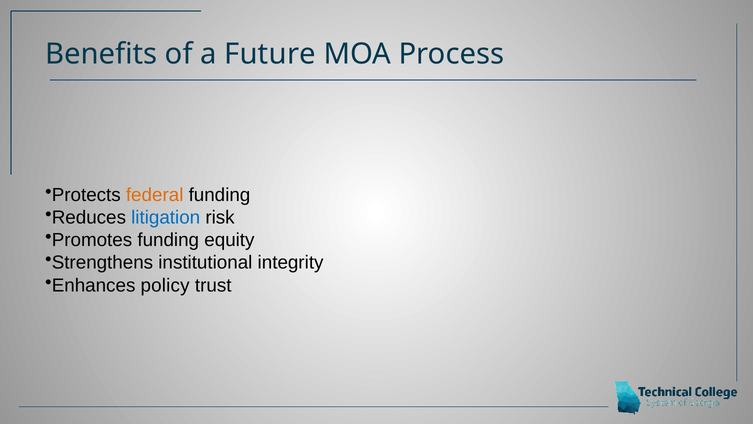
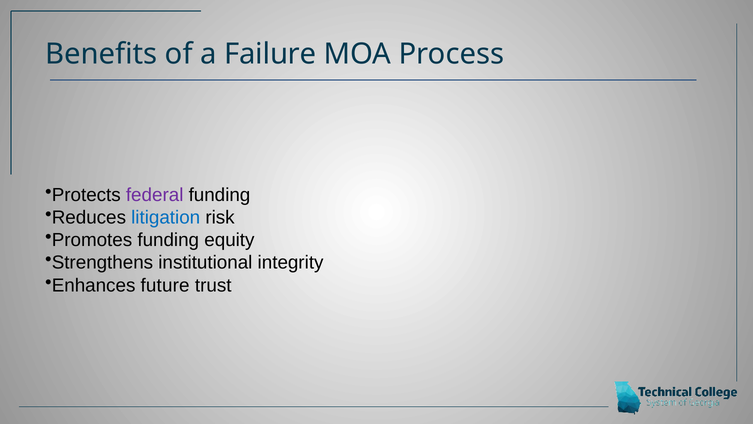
Future: Future -> Failure (270, 54)
federal colour: orange -> purple (155, 195)
policy: policy -> future (165, 285)
